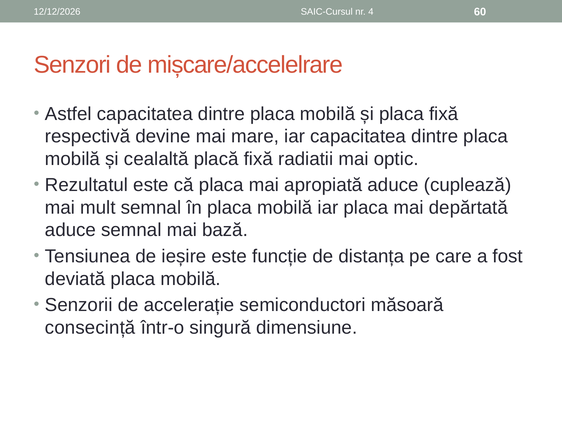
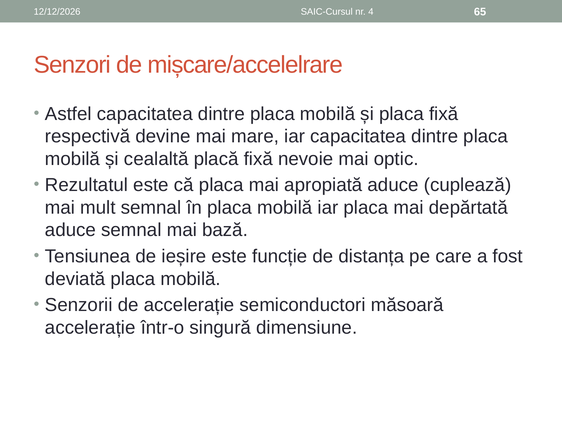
60: 60 -> 65 (480, 12)
radiatii: radiatii -> nevoie (306, 159)
consecință: consecință -> accelerație (90, 327)
